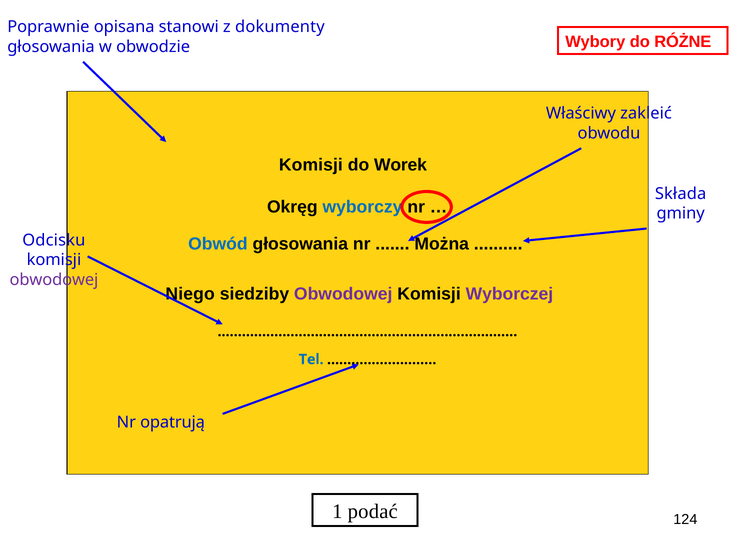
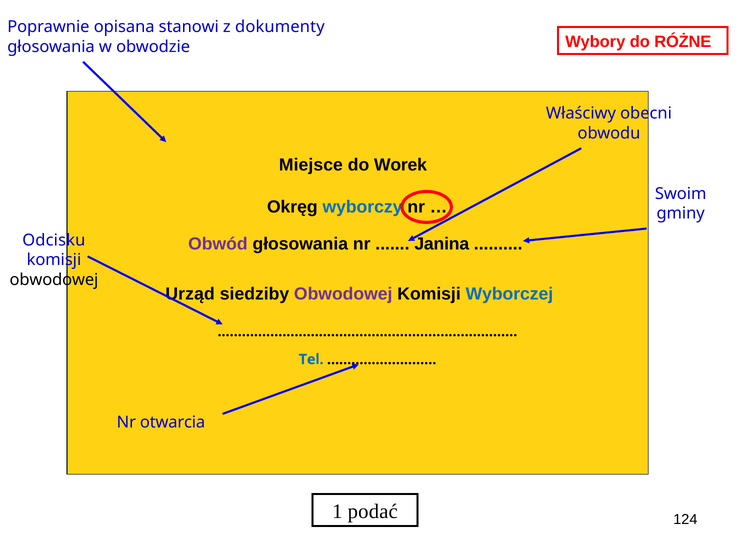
zakleić: zakleić -> obecni (646, 114)
Komisji: Komisji -> Miejsce (311, 165)
Składa: Składa -> Swoim (681, 194)
Obwód colour: blue -> purple (218, 244)
Można: Można -> Janina (442, 244)
obwodowej colour: purple -> black (54, 280)
Niego: Niego -> Urząd (190, 294)
Wyborczej colour: purple -> blue (509, 294)
opatrują: opatrują -> otwarcia (173, 423)
